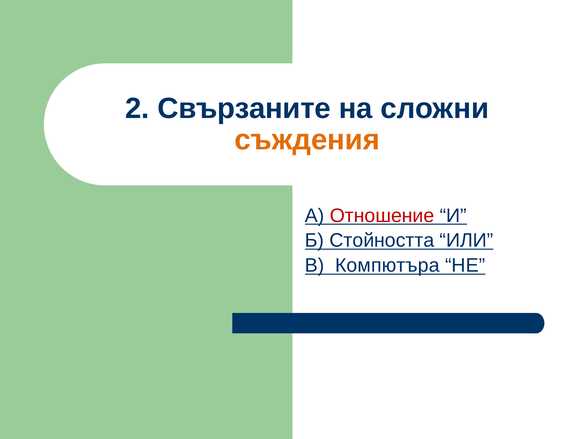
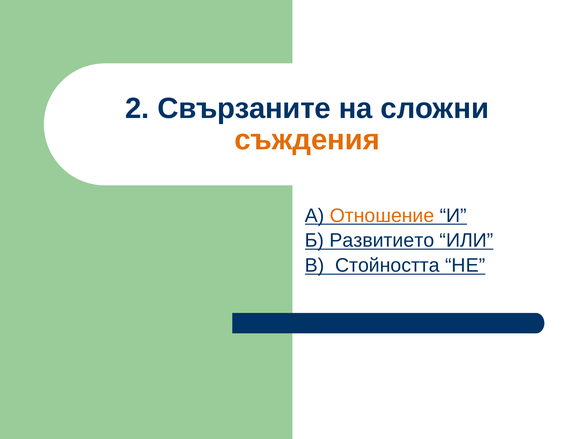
Отношение colour: red -> orange (382, 215)
Стойността: Стойността -> Развитието (382, 240)
Компютъра: Компютъра -> Стойността (387, 265)
